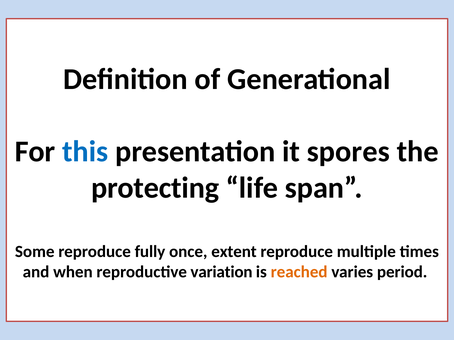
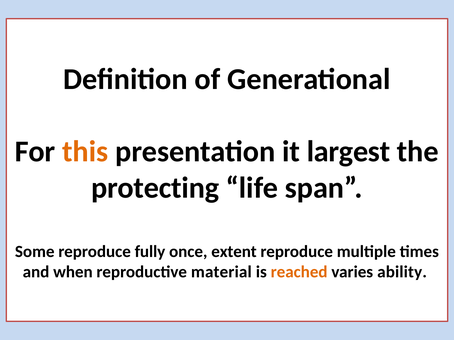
this colour: blue -> orange (85, 152)
spores: spores -> largest (348, 152)
variation: variation -> material (221, 272)
period: period -> ability (402, 272)
